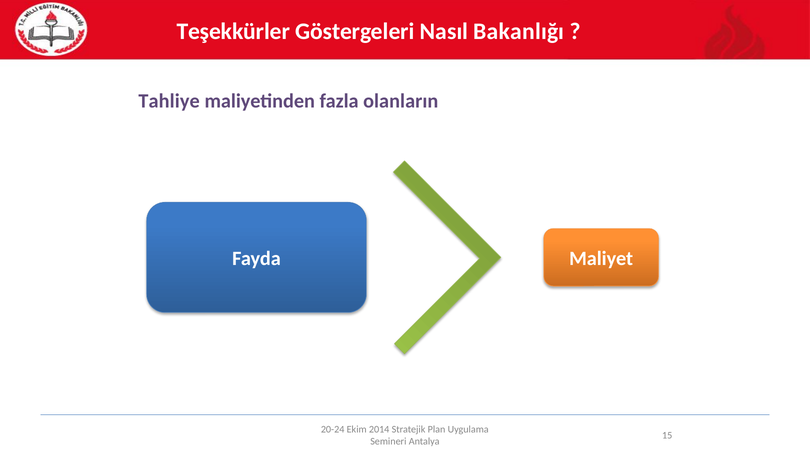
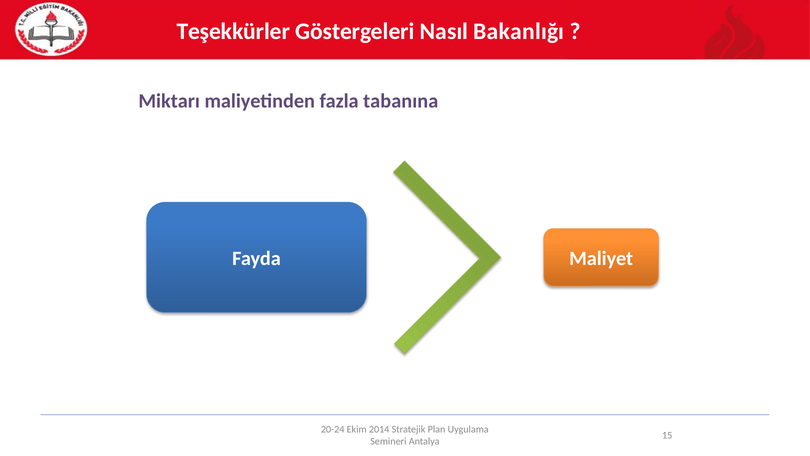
Tahliye: Tahliye -> Miktarı (169, 101)
olanların: olanların -> tabanına (401, 101)
